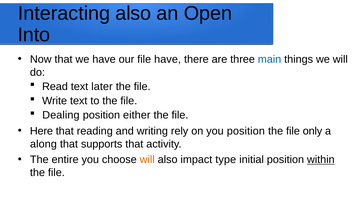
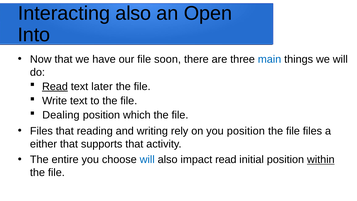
file have: have -> soon (168, 59)
Read underline: none -> present (55, 86)
either: either -> which (137, 115)
Here: Here -> Files (41, 131)
file only: only -> files (312, 131)
along: along -> either (43, 144)
will colour: orange -> blue (147, 160)
impact type: type -> read (226, 160)
